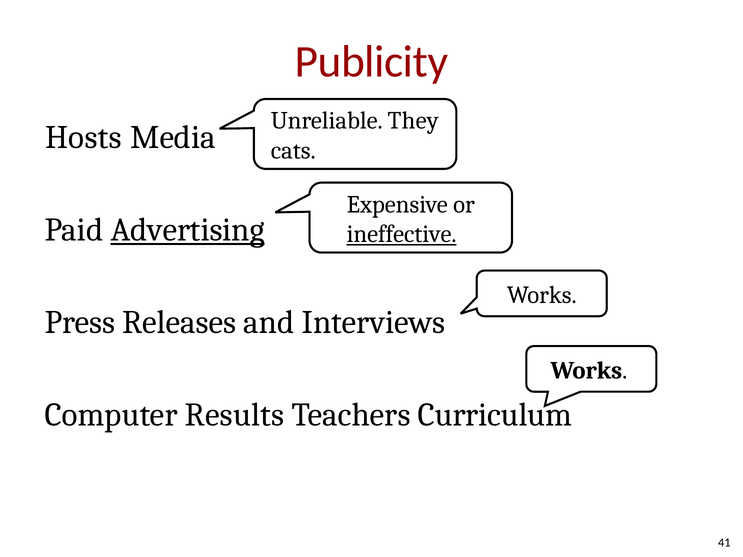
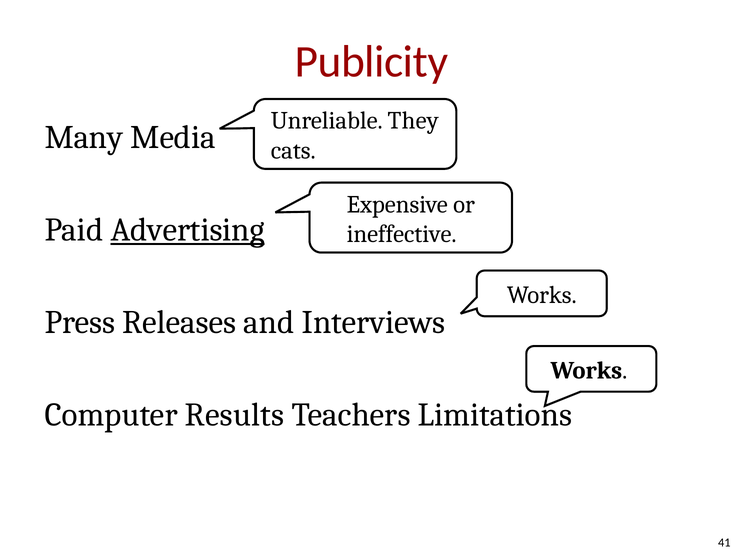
Hosts: Hosts -> Many (84, 137)
ineffective underline: present -> none (402, 234)
Curriculum: Curriculum -> Limitations (495, 415)
